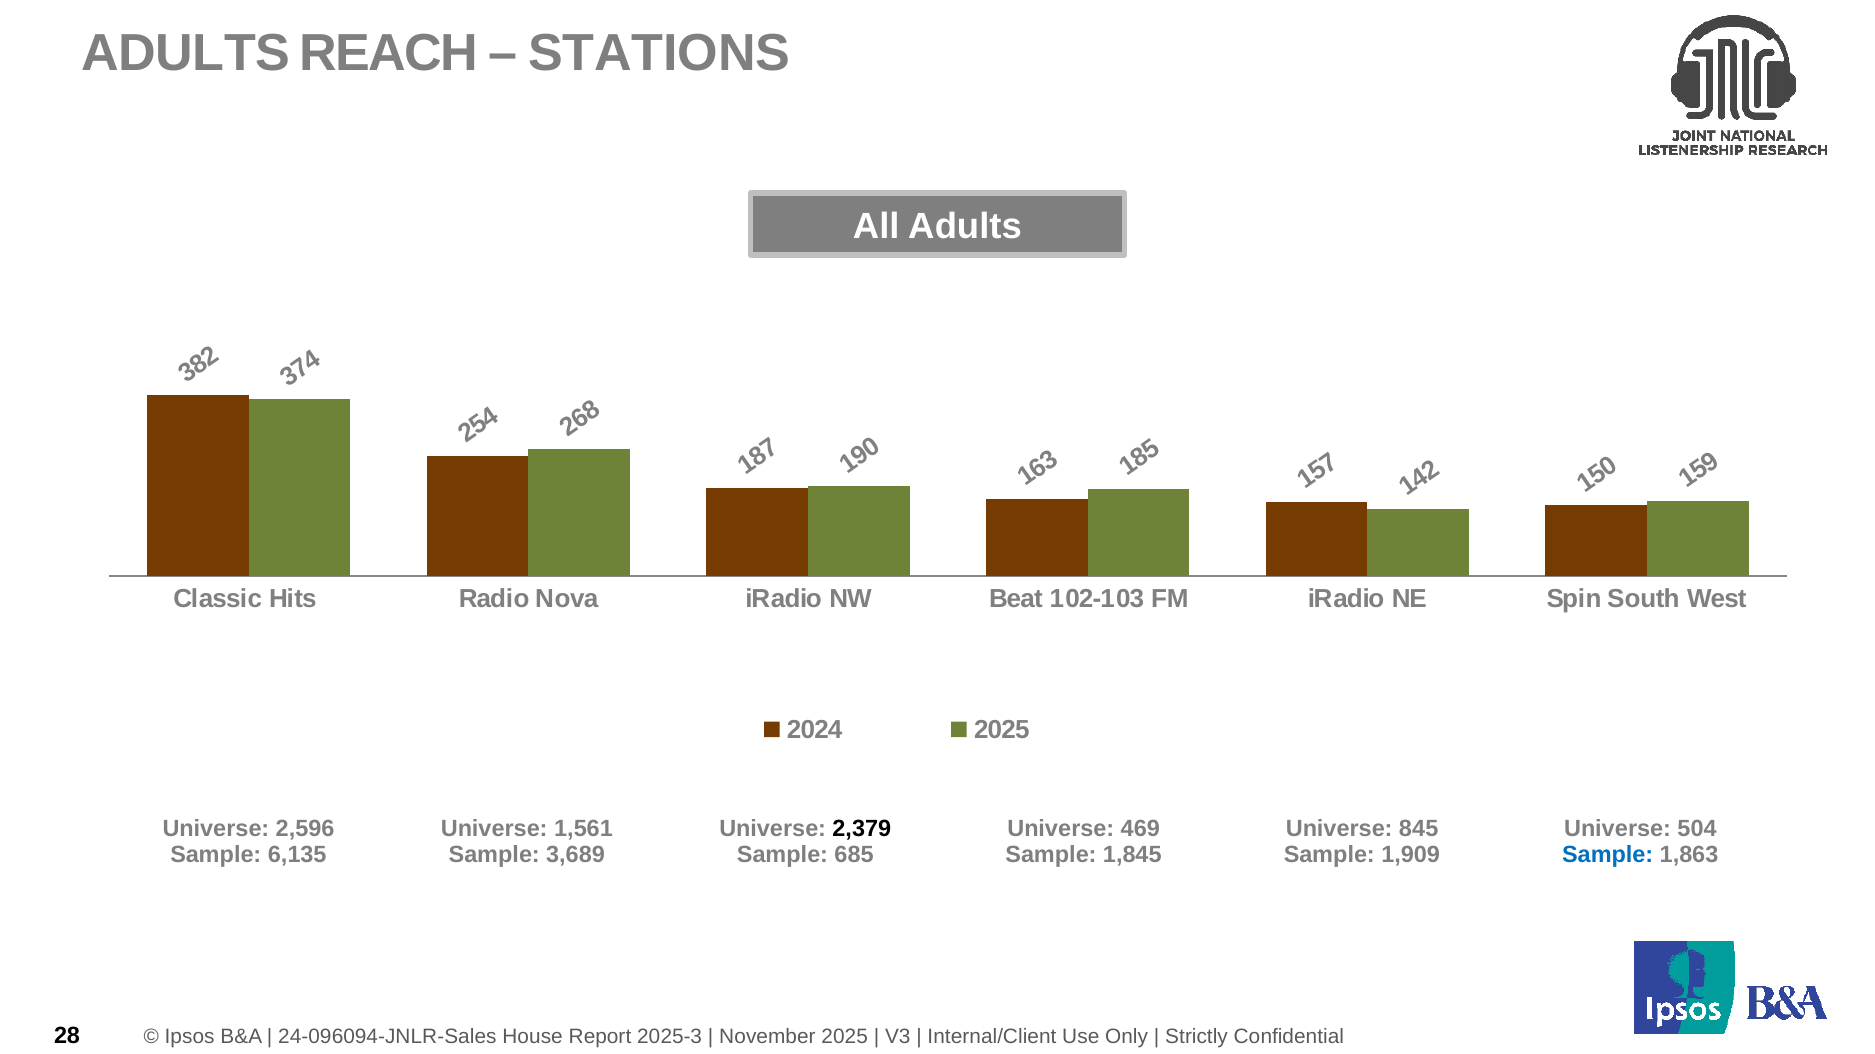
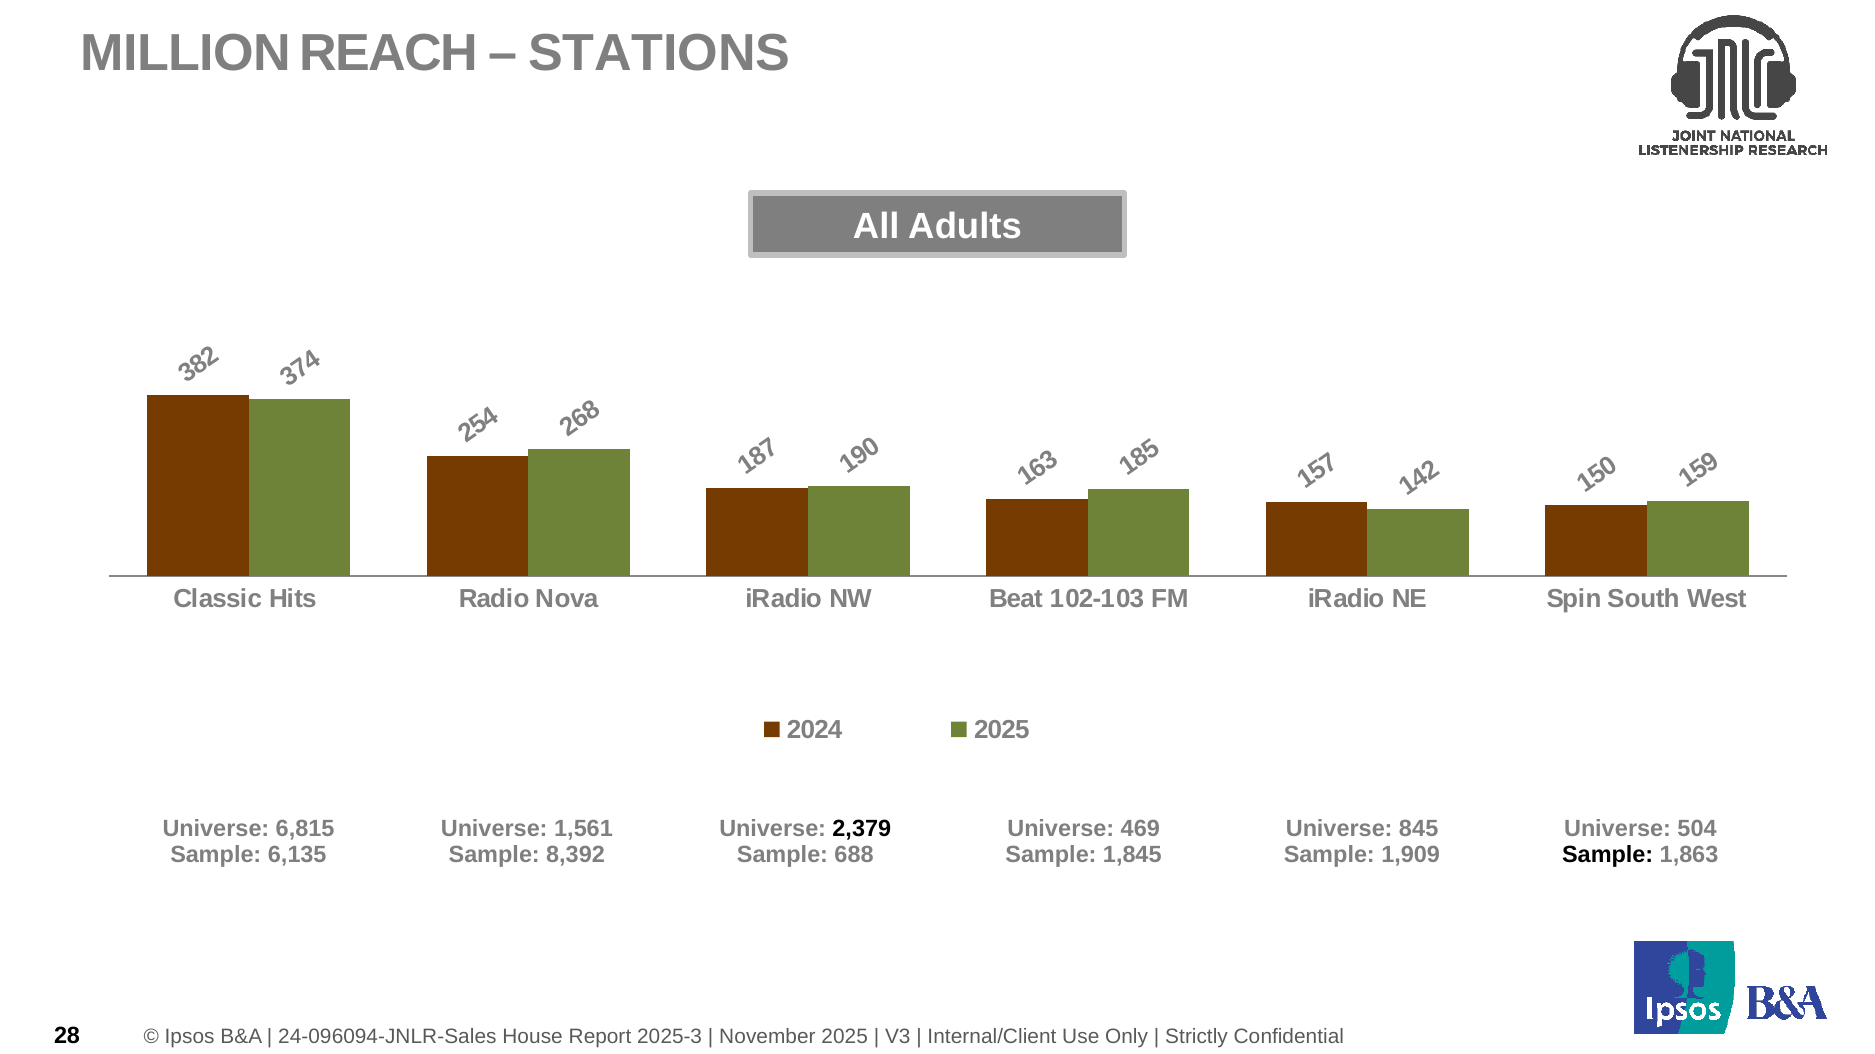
ADULTS: ADULTS -> MILLION (186, 53)
2,596: 2,596 -> 6,815 (305, 829)
3,689: 3,689 -> 8,392 (576, 855)
685: 685 -> 688 (854, 855)
Sample colour: blue -> black (1608, 855)
